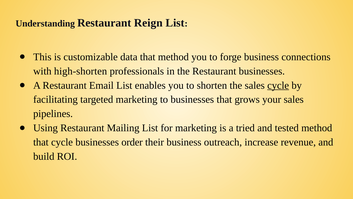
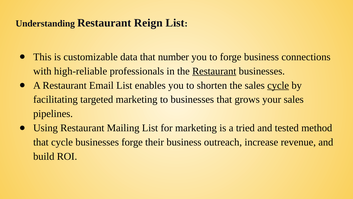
that method: method -> number (173, 57)
high-shorten: high-shorten -> high-reliable (81, 71)
Restaurant underline: none -> present (214, 71)
businesses order: order -> forge (132, 142)
